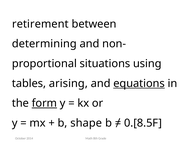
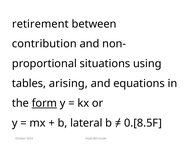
determining: determining -> contribution (44, 44)
equations underline: present -> none (139, 83)
shape: shape -> lateral (86, 123)
